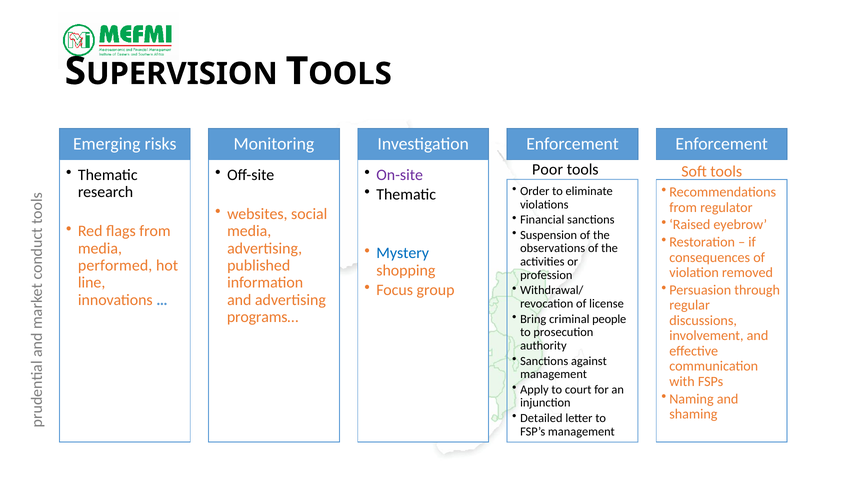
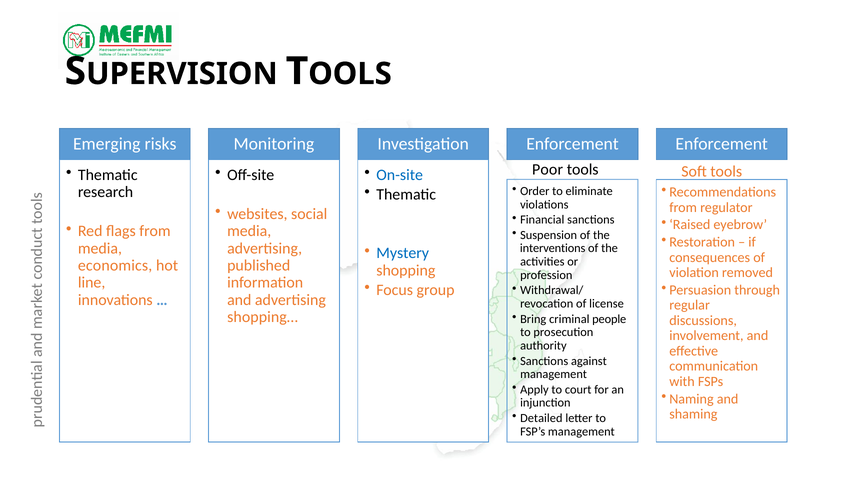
On-site colour: purple -> blue (400, 175)
observations: observations -> interventions (553, 248)
performed: performed -> economics (115, 266)
programs…: programs… -> shopping… (263, 317)
